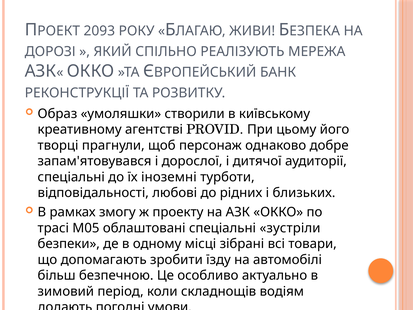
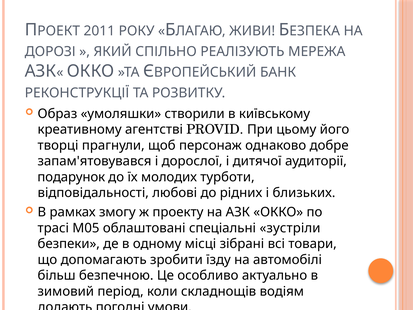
2093: 2093 -> 2011 (99, 31)
спеціальні: спеціальні -> подарунок (71, 177)
іноземні: іноземні -> молодих (169, 177)
